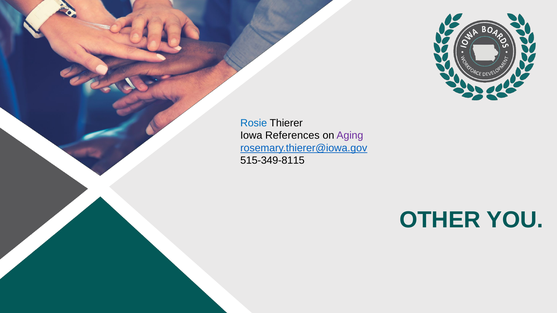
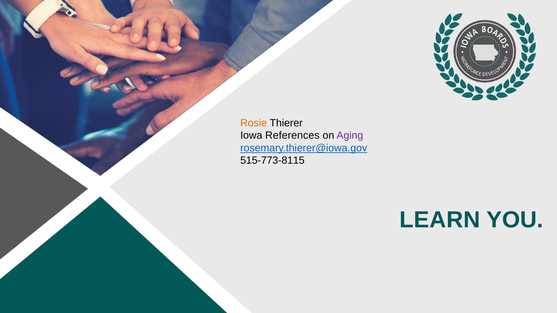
Rosie colour: blue -> orange (254, 123)
515-349-8115: 515-349-8115 -> 515-773-8115 (272, 161)
OTHER: OTHER -> LEARN (440, 220)
